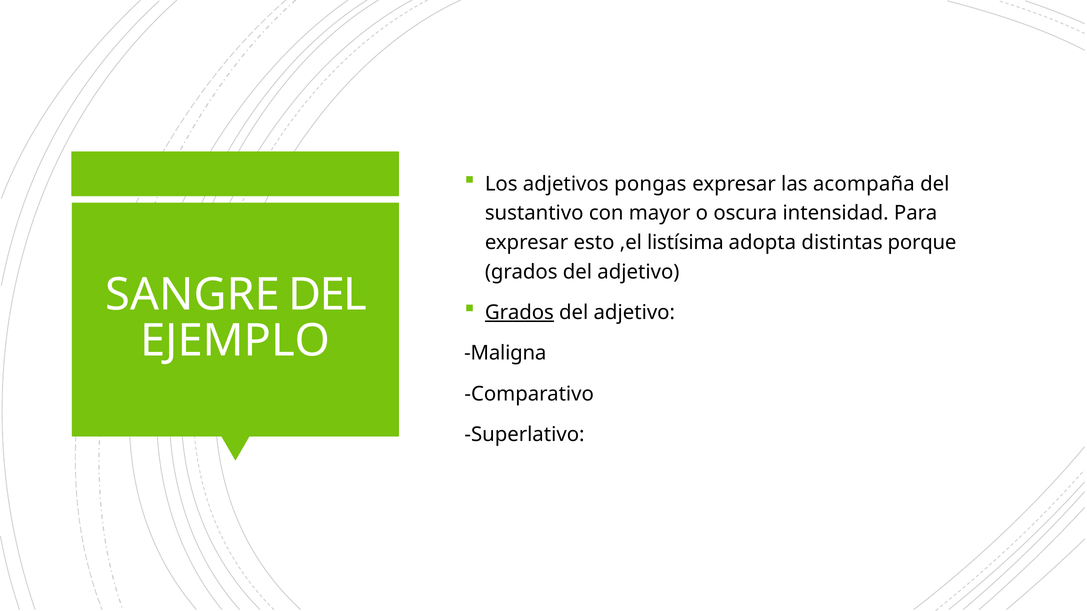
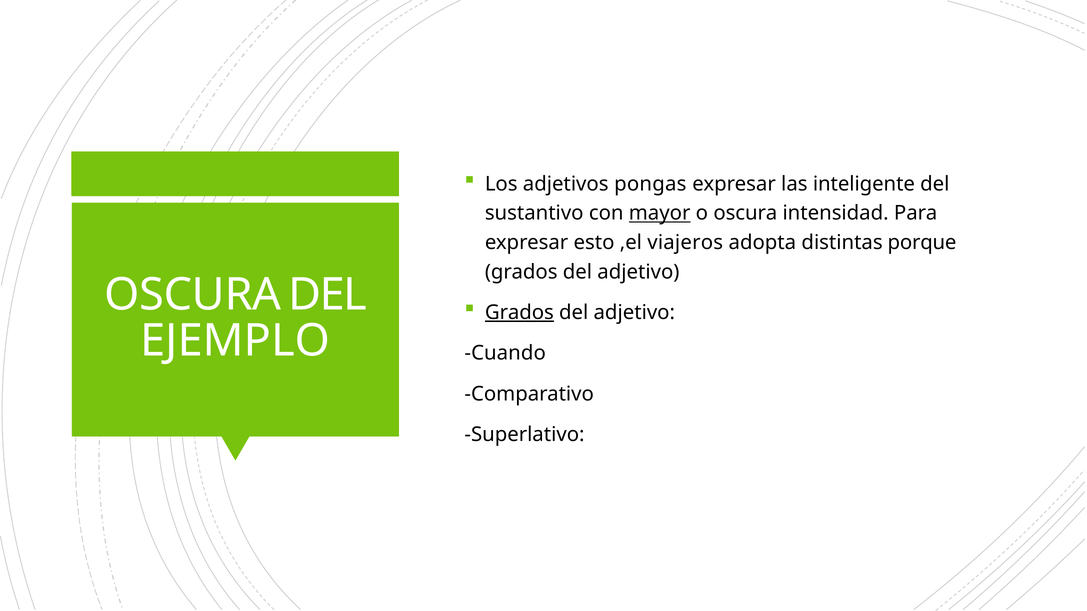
acompaña: acompaña -> inteligente (864, 184)
mayor underline: none -> present (660, 213)
listísima: listísima -> viajeros (685, 243)
SANGRE: SANGRE -> OSCURA (193, 295)
Maligna: Maligna -> Cuando (505, 353)
